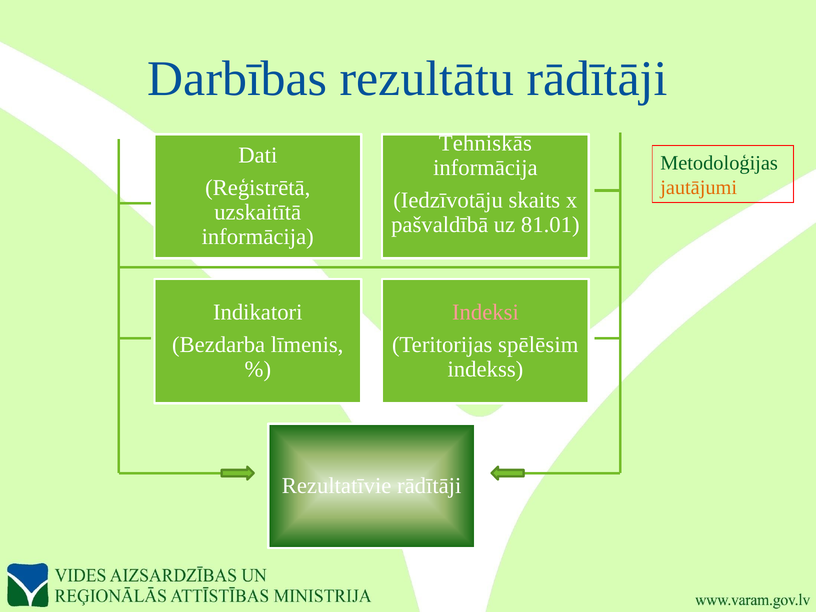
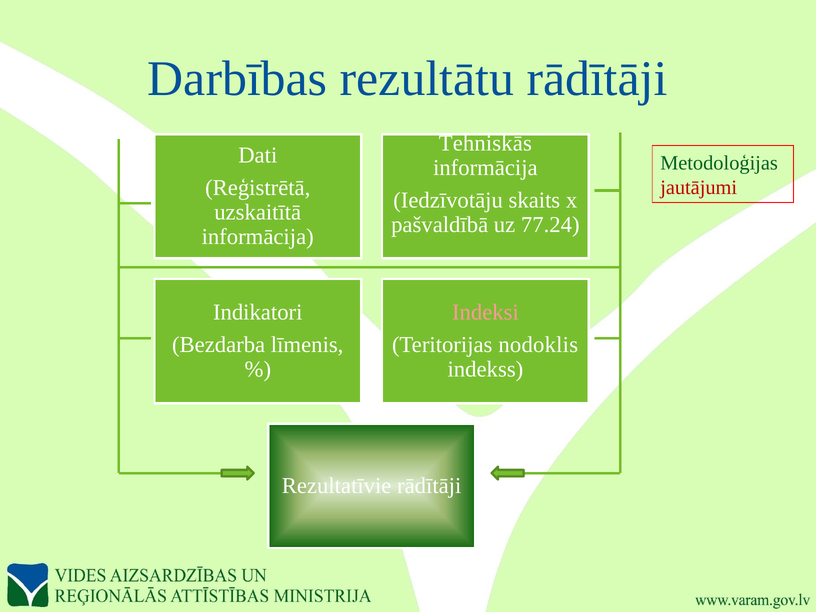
jautājumi colour: orange -> red (699, 188)
81.01: 81.01 -> 77.24 (550, 225)
spēlēsim: spēlēsim -> nodoklis (538, 345)
